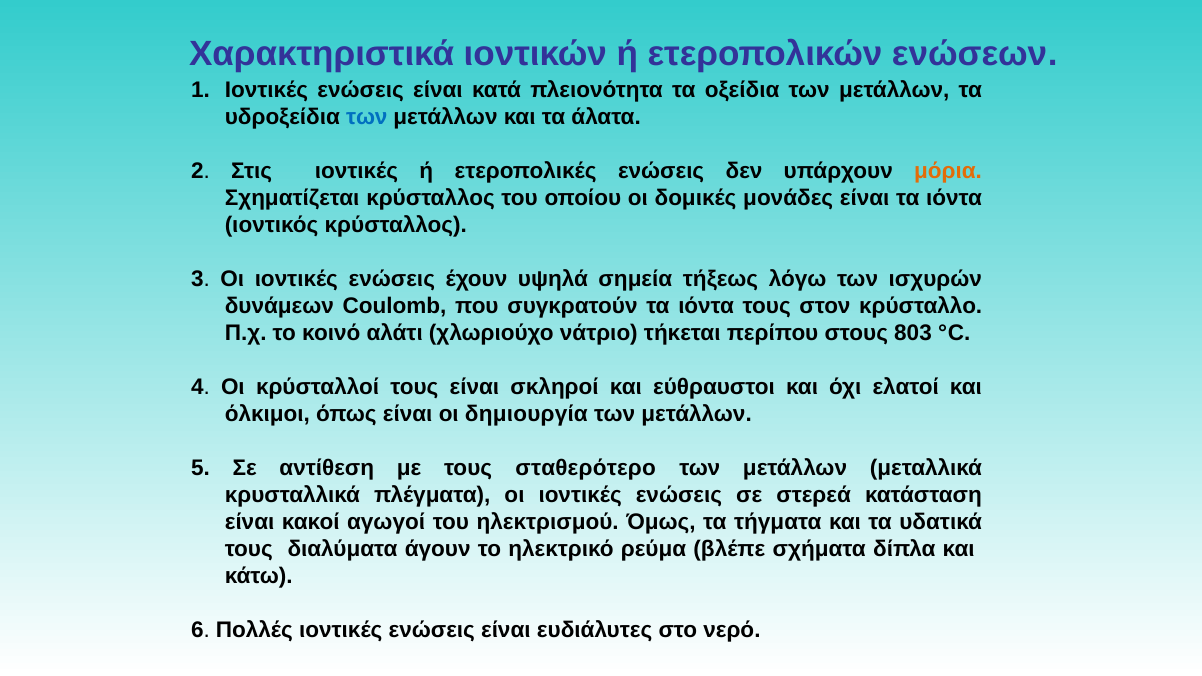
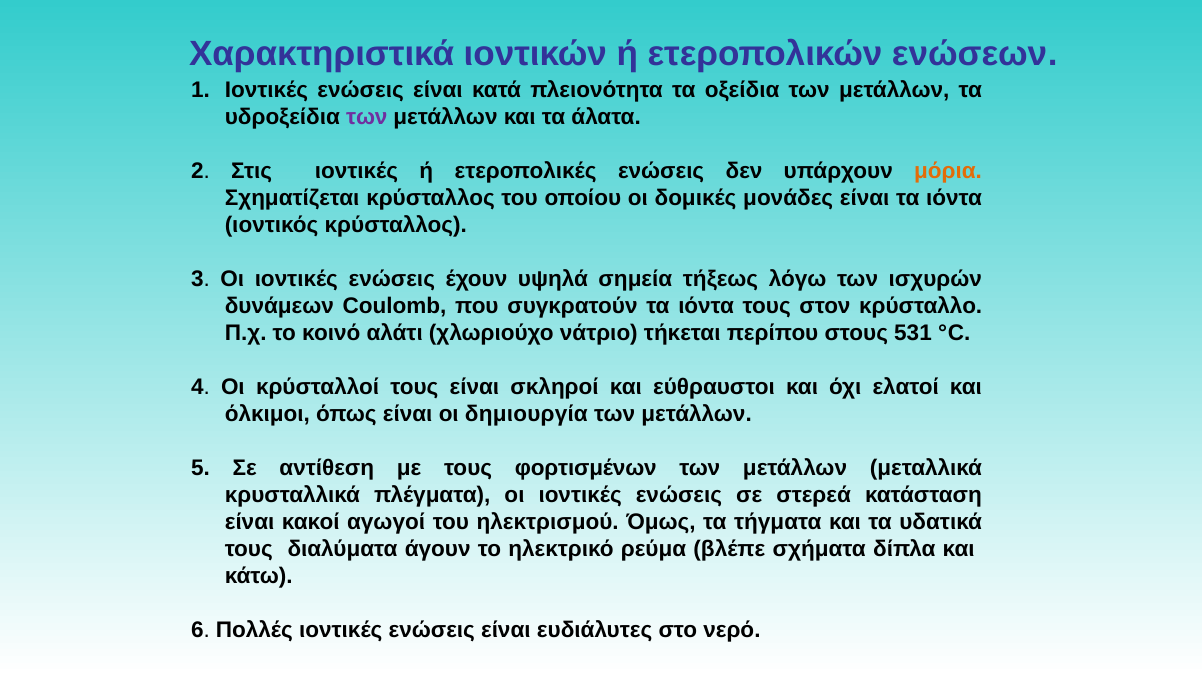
των colour: blue -> purple (367, 117)
803: 803 -> 531 (913, 333)
σταθερότερο: σταθερότερο -> φορτισμένων (586, 468)
